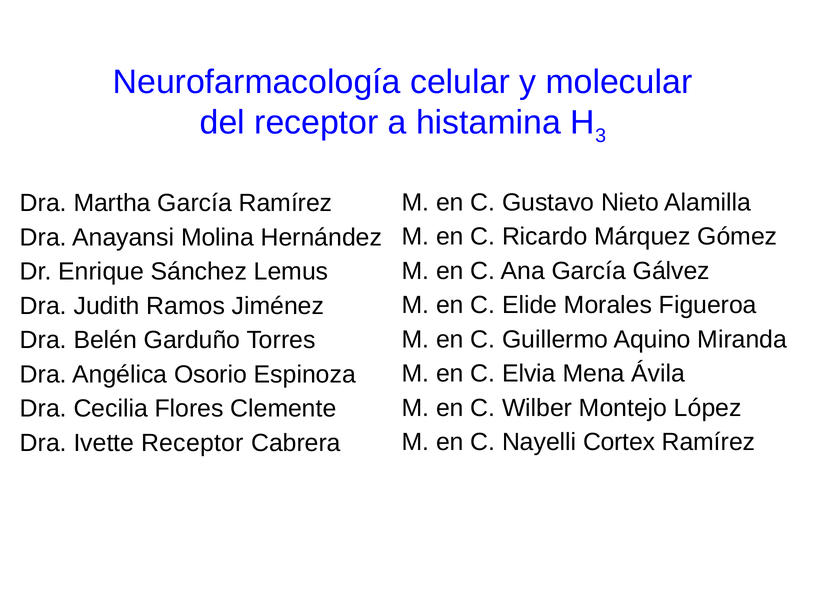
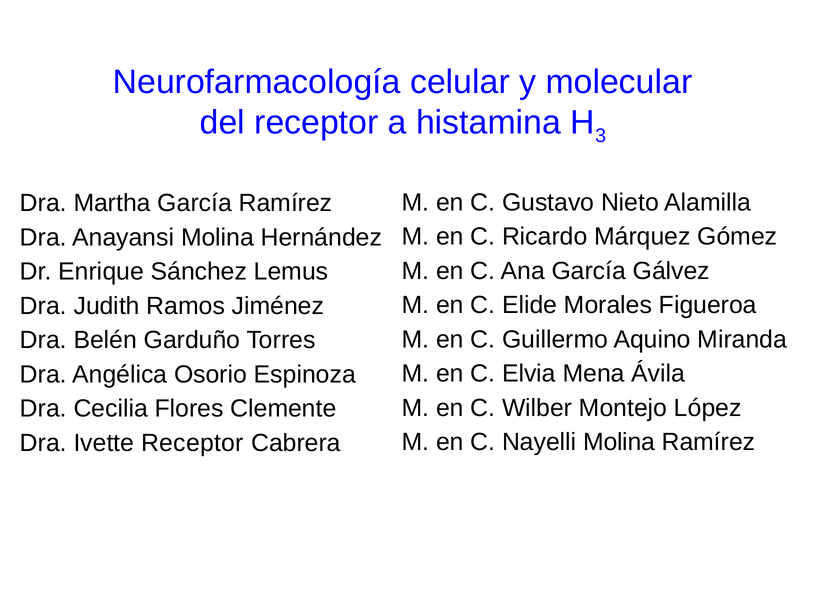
Nayelli Cortex: Cortex -> Molina (619, 442)
